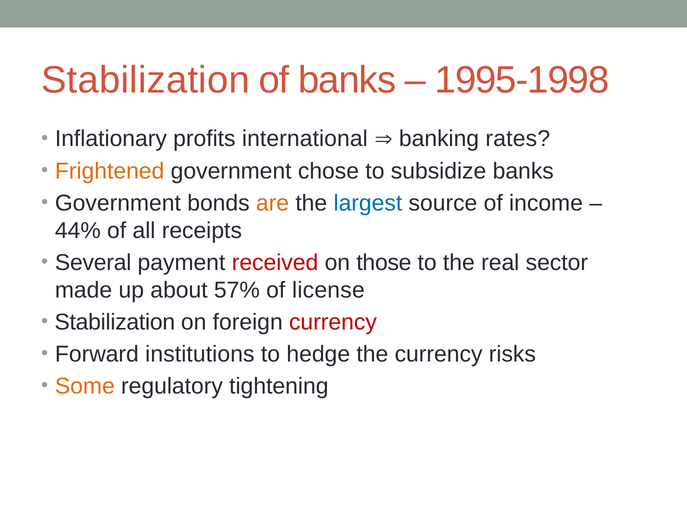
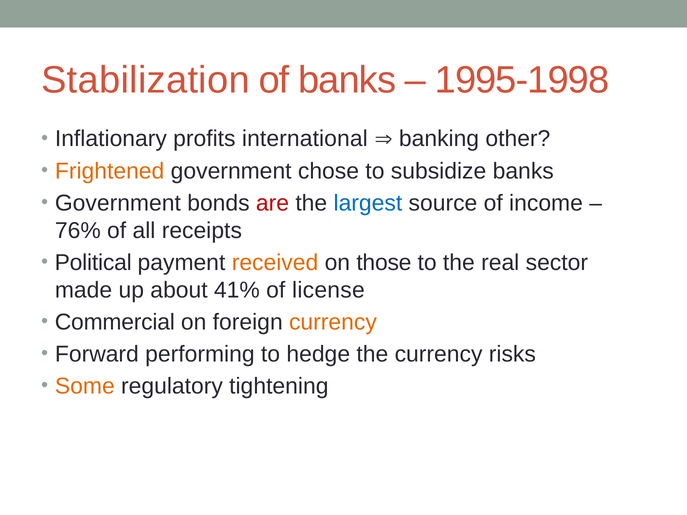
rates: rates -> other (518, 139)
are colour: orange -> red (273, 203)
44%: 44% -> 76% (78, 231)
Several: Several -> Political (93, 263)
received colour: red -> orange (275, 263)
57%: 57% -> 41% (237, 290)
Stabilization: Stabilization -> Commercial (115, 322)
currency colour: red -> orange (333, 322)
institutions: institutions -> performing (200, 354)
